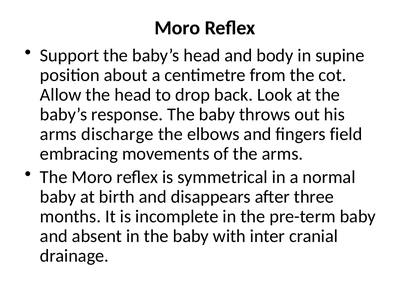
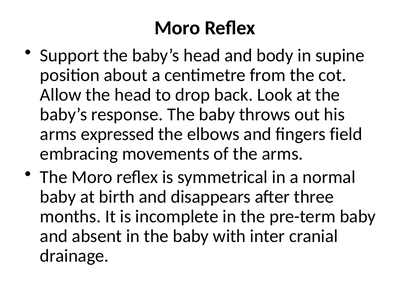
discharge: discharge -> expressed (118, 134)
